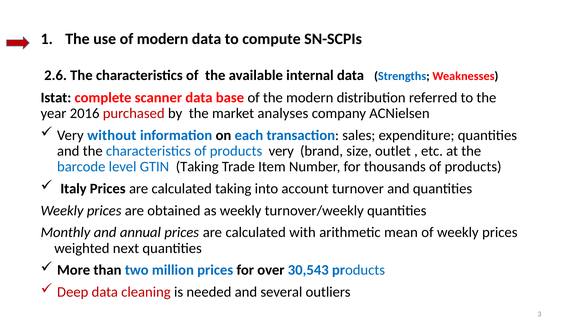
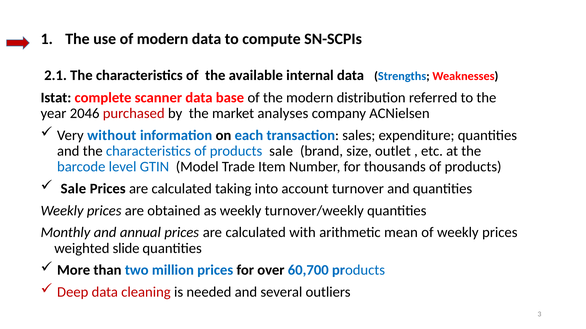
2.6: 2.6 -> 2.1 (56, 75)
2016: 2016 -> 2046 (85, 114)
products very: very -> sale (281, 151)
GTIN Taking: Taking -> Model (197, 167)
Italy: Italy -> Sale (73, 189)
next: next -> slide (126, 249)
30,543: 30,543 -> 60,700 (308, 271)
